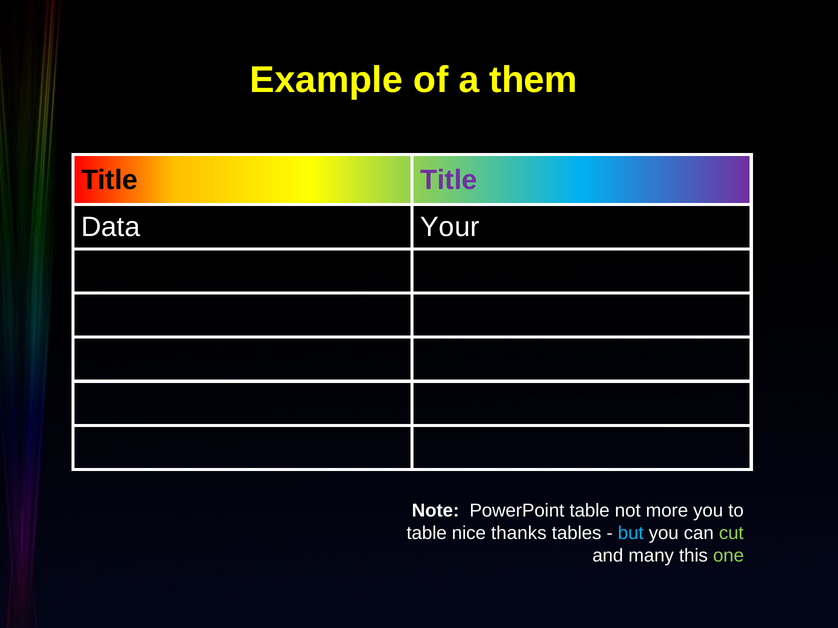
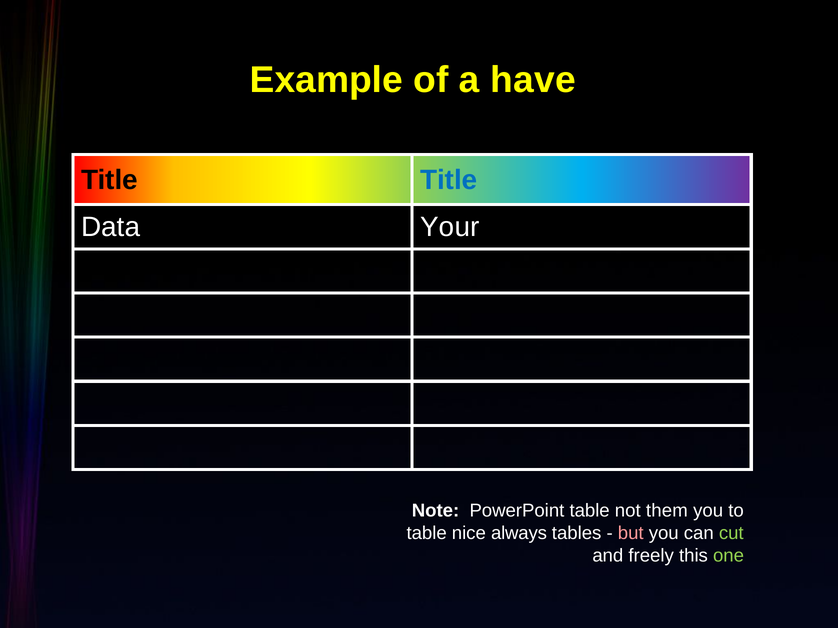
them: them -> have (533, 80)
Title colour: purple -> blue (449, 180)
more: more -> them (667, 511)
thanks: thanks -> always (519, 534)
but colour: light blue -> pink (631, 534)
many: many -> freely (651, 556)
